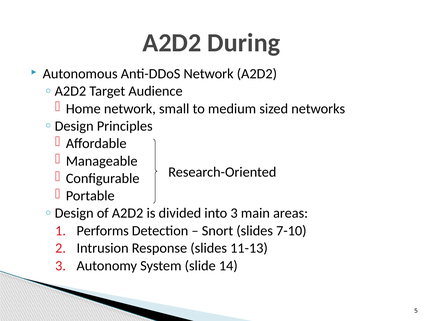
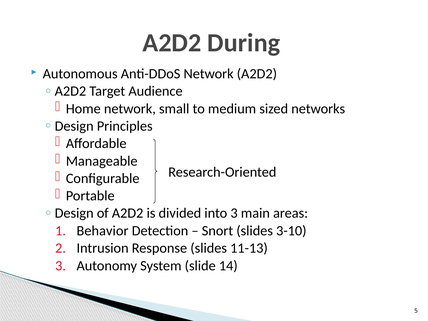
Performs: Performs -> Behavior (103, 231)
7-10: 7-10 -> 3-10 (291, 231)
